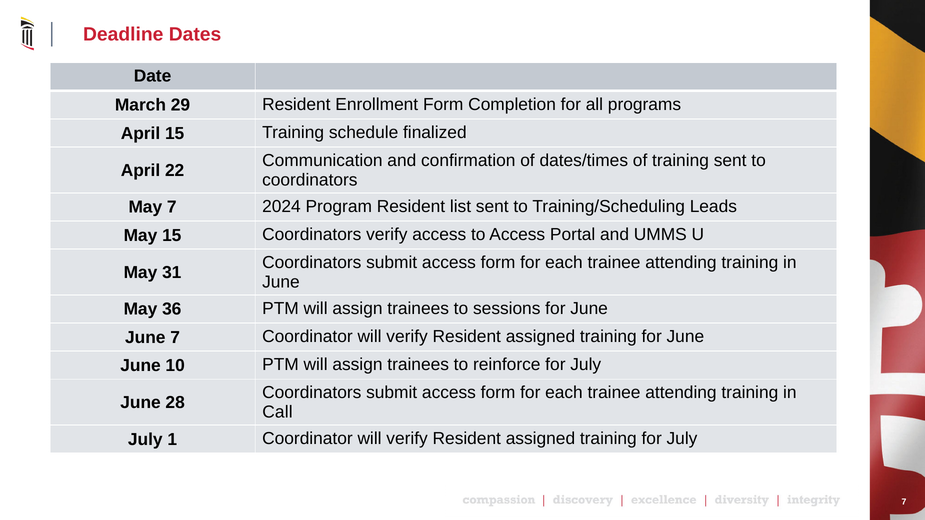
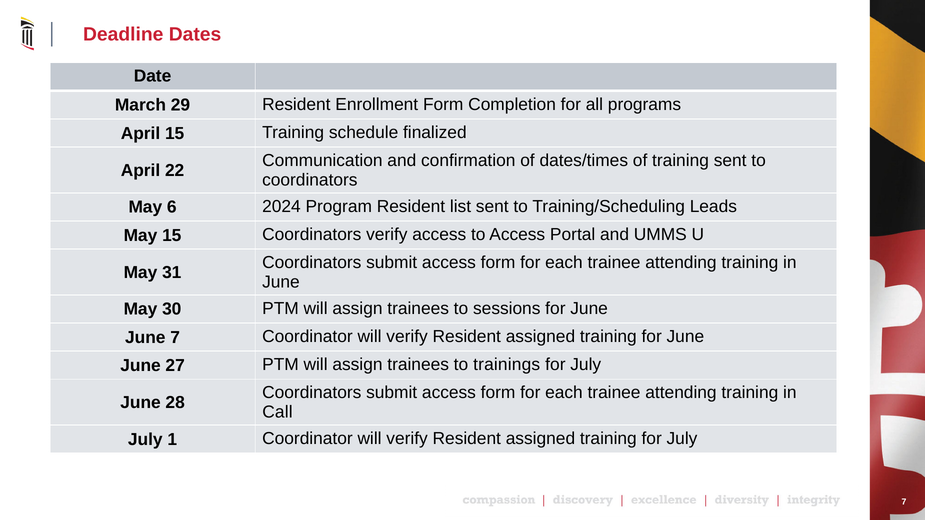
May 7: 7 -> 6 (172, 207)
36: 36 -> 30 (172, 309)
10: 10 -> 27 (175, 366)
reinforce: reinforce -> trainings (507, 365)
